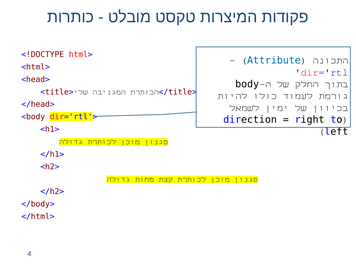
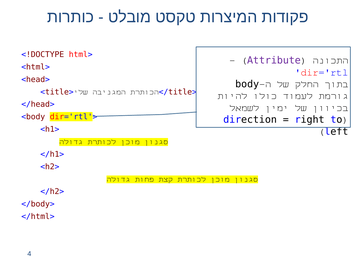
Attribute colour: blue -> purple (274, 60)
